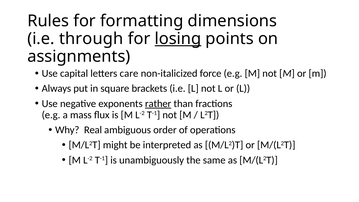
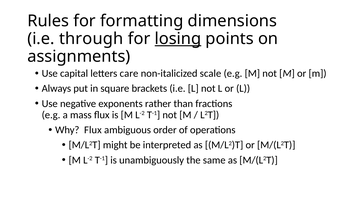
force: force -> scale (211, 73)
rather underline: present -> none (158, 104)
Why Real: Real -> Flux (93, 130)
